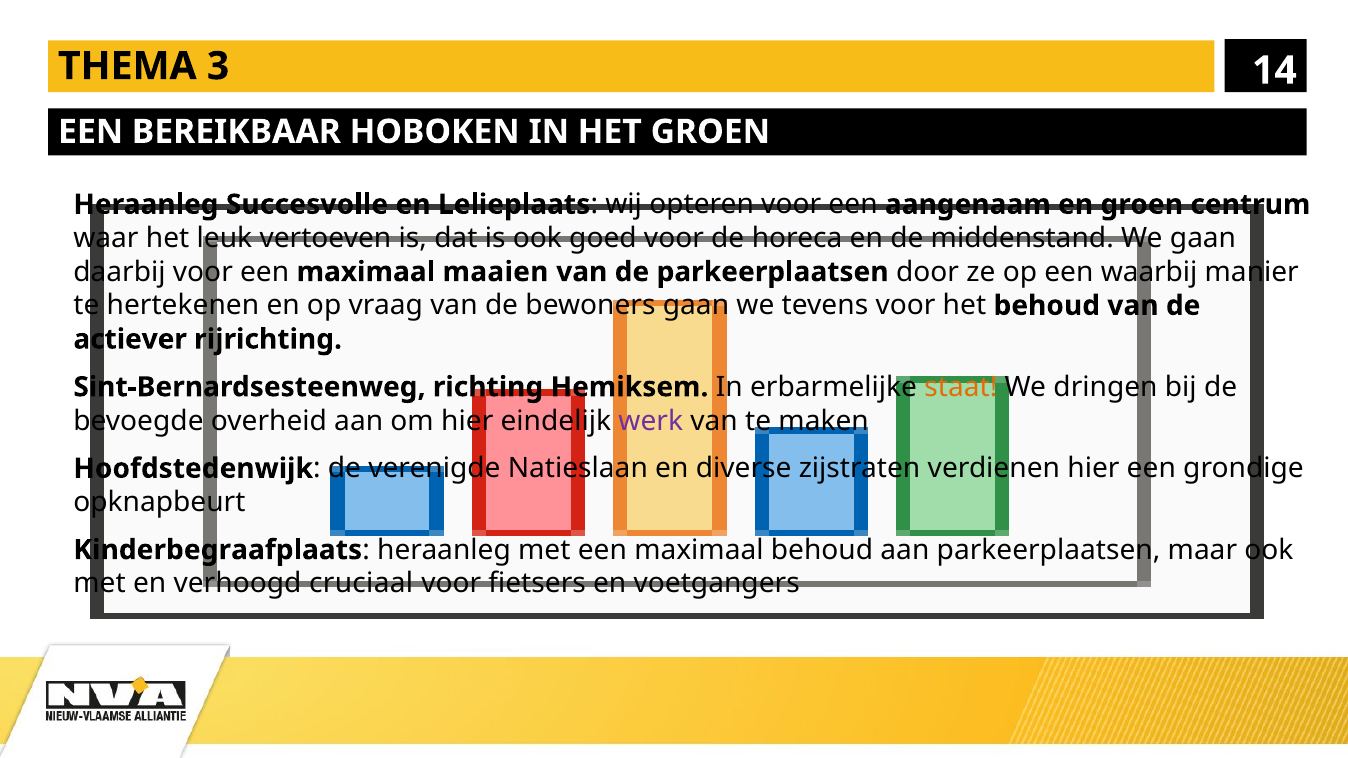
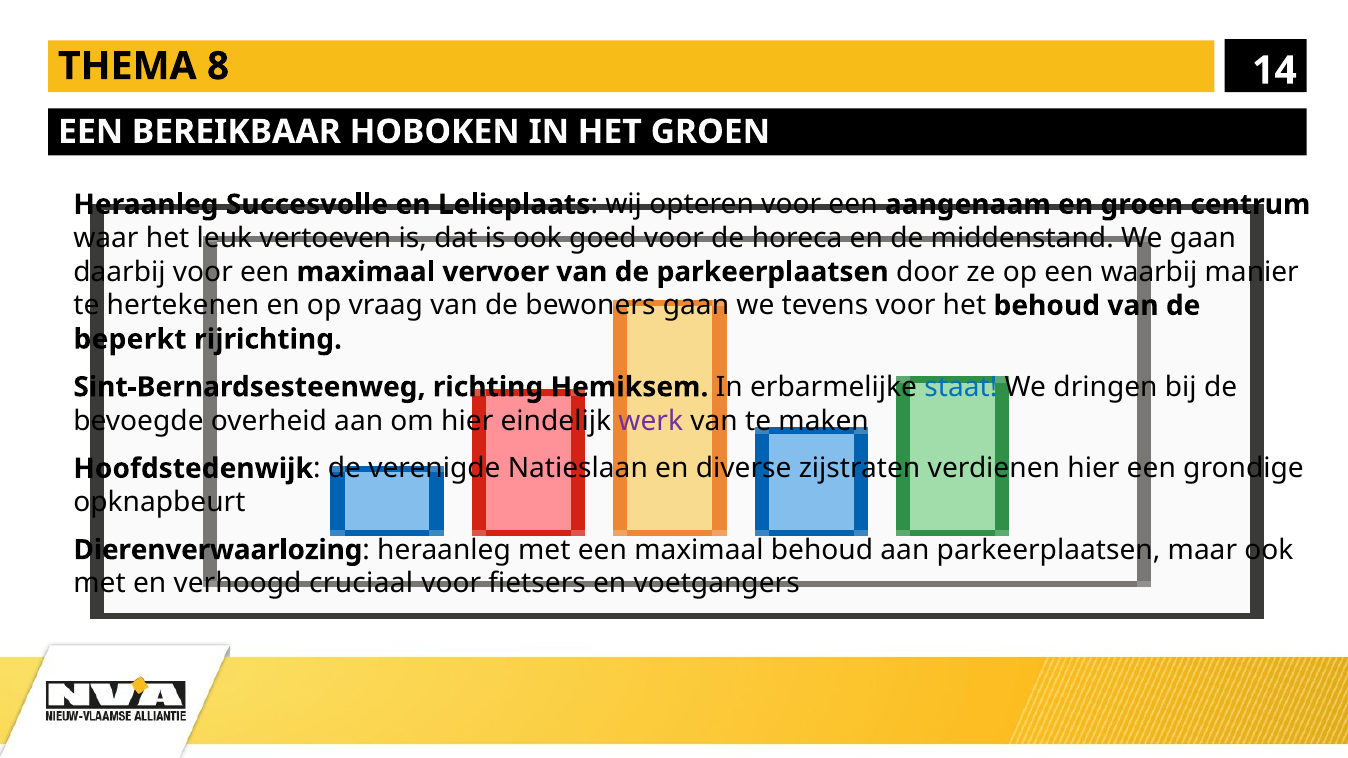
3: 3 -> 8 (218, 66)
maaien: maaien -> vervoer (496, 272)
actiever: actiever -> beperkt (130, 339)
staat colour: orange -> blue (961, 387)
Kinderbegraafplaats: Kinderbegraafplaats -> Dierenverwaarlozing (218, 550)
